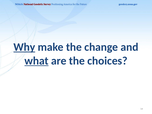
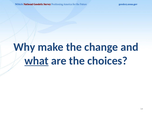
Why underline: present -> none (24, 47)
